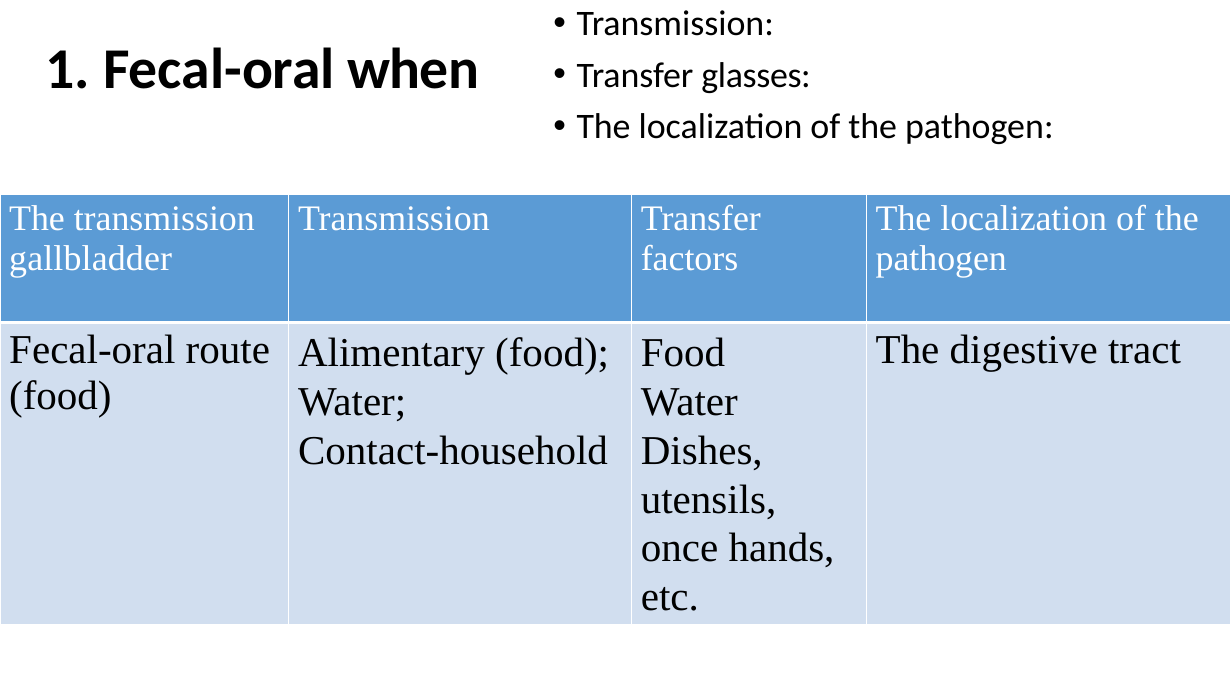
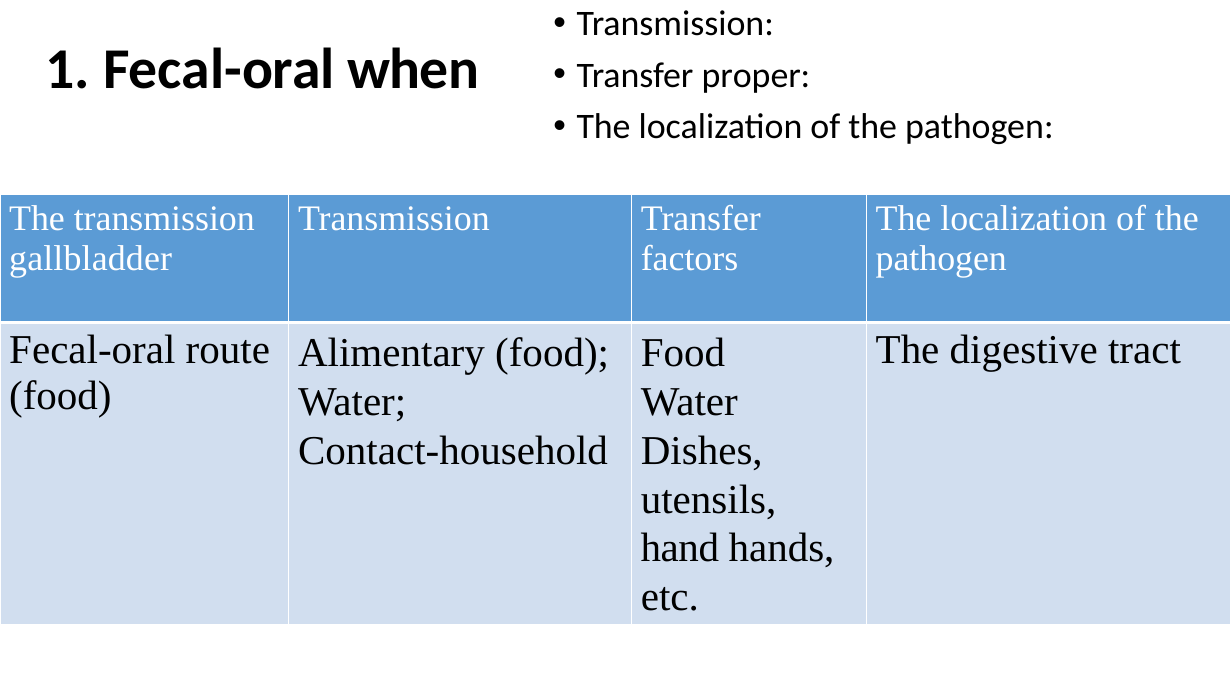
glasses: glasses -> proper (756, 75)
once: once -> hand (680, 549)
